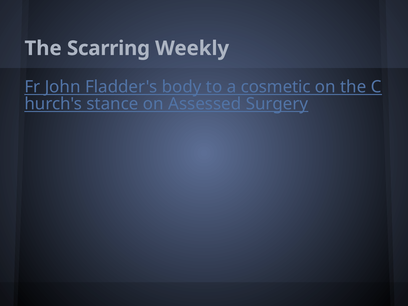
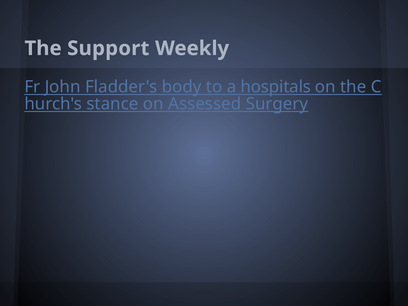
Scarring: Scarring -> Support (108, 48)
cosmetic: cosmetic -> hospitals (276, 87)
